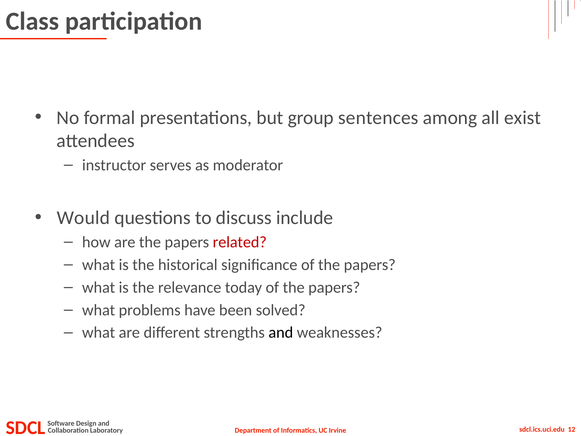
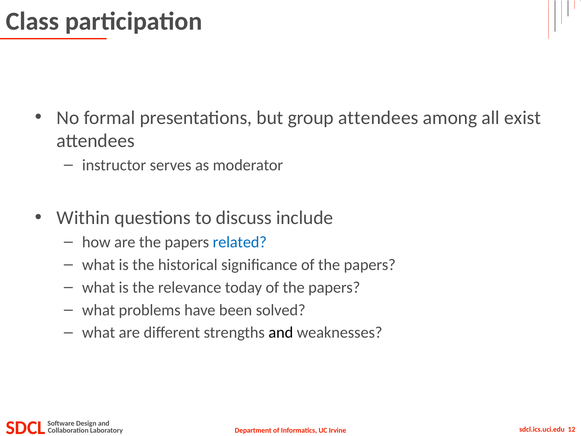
group sentences: sentences -> attendees (378, 118)
Would: Would -> Within (83, 218)
related colour: red -> blue (240, 242)
